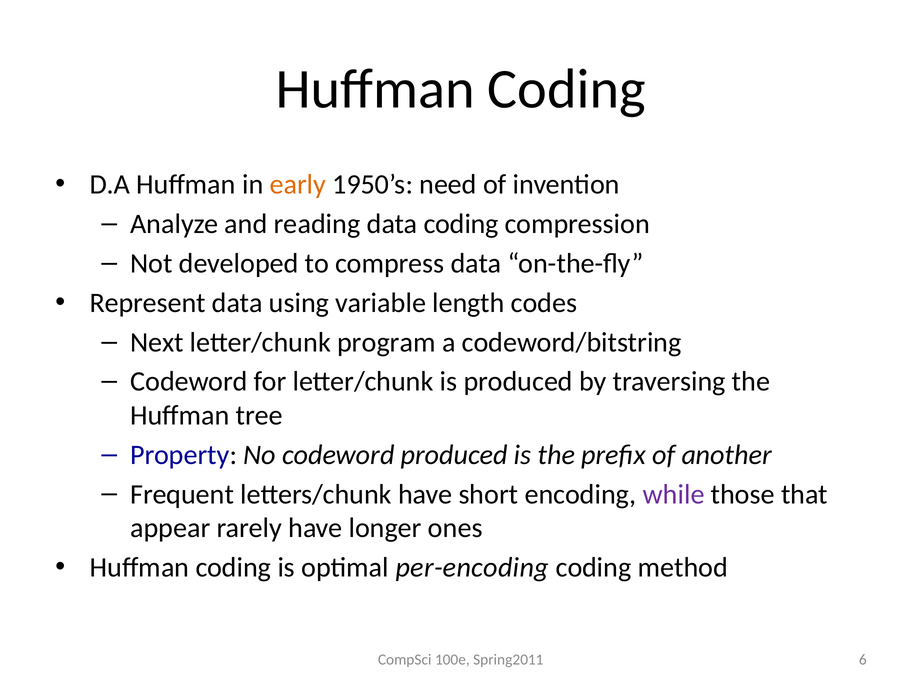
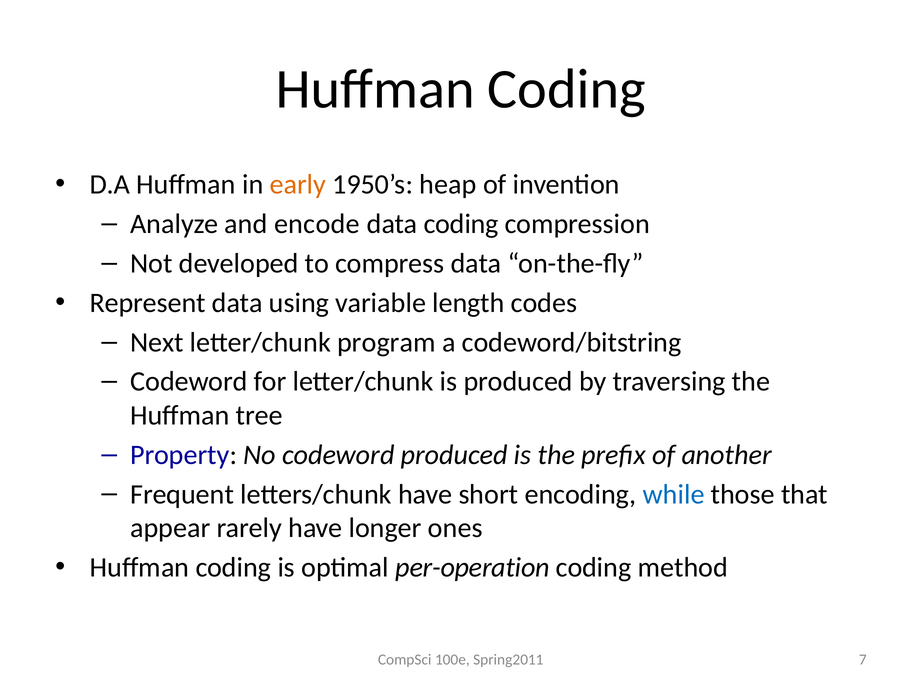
need: need -> heap (448, 185)
reading: reading -> encode (317, 224)
while colour: purple -> blue (674, 495)
per-encoding: per-encoding -> per-operation (473, 568)
6: 6 -> 7 (863, 660)
